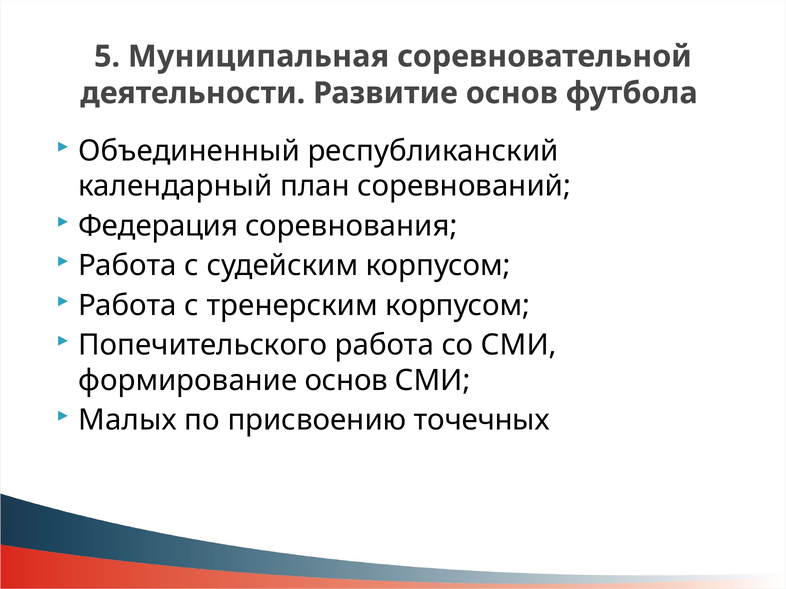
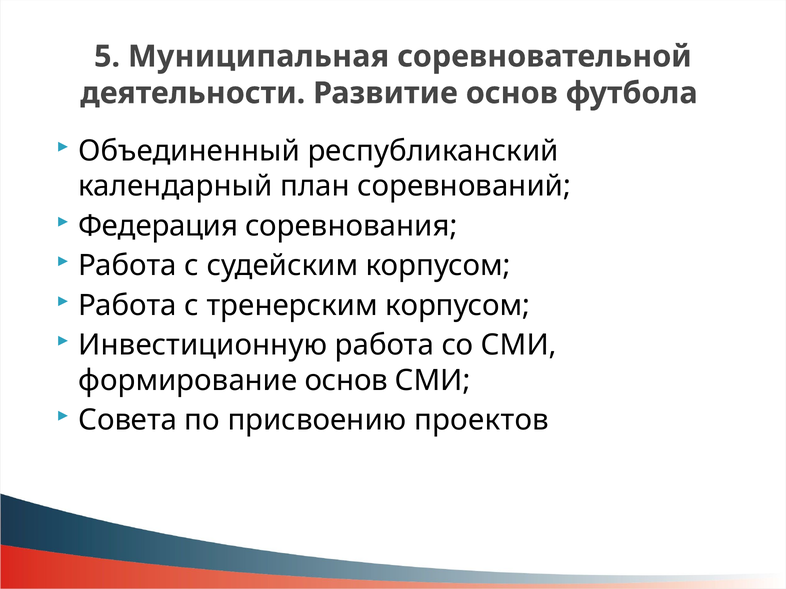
Попечительского: Попечительского -> Инвестиционную (203, 345)
Малых: Малых -> Совета (128, 421)
точечных: точечных -> проектов (482, 421)
